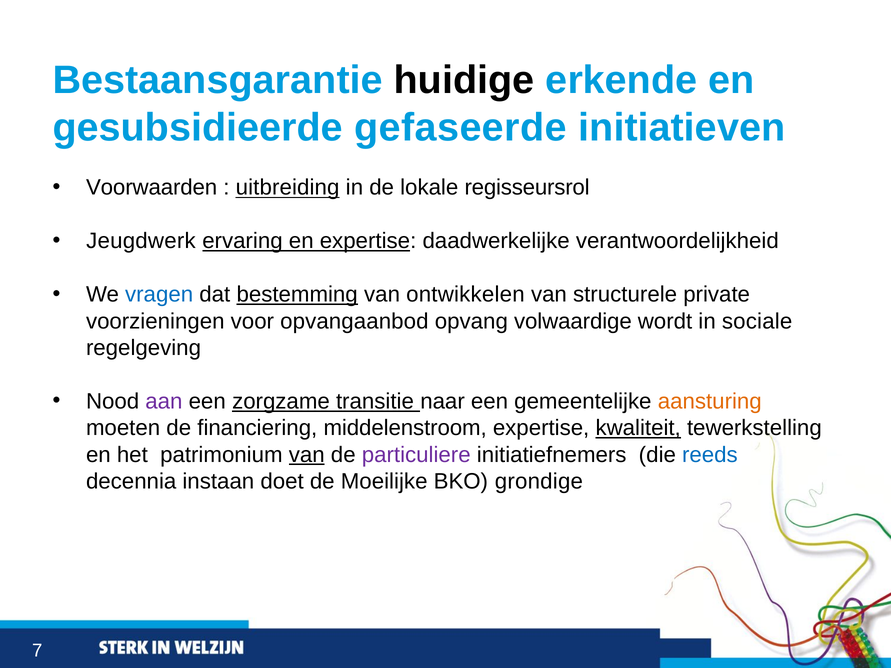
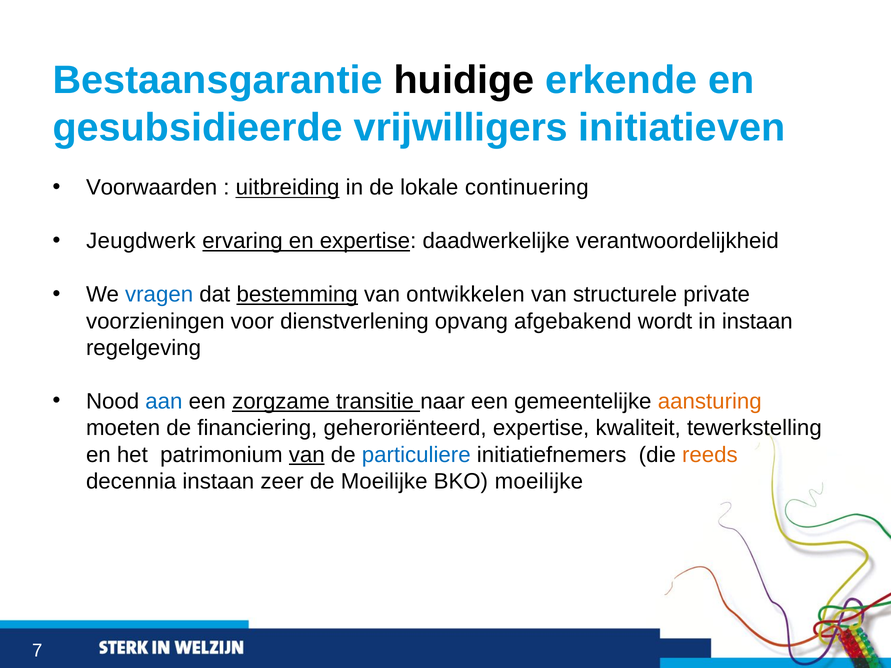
gefaseerde: gefaseerde -> vrijwilligers (461, 128)
regisseursrol: regisseursrol -> continuering (527, 188)
opvangaanbod: opvangaanbod -> dienstverlening (354, 321)
volwaardige: volwaardige -> afgebakend (573, 321)
in sociale: sociale -> instaan (757, 321)
aan colour: purple -> blue (164, 401)
middelenstroom: middelenstroom -> geheroriënteerd (405, 428)
kwaliteit underline: present -> none (638, 428)
particuliere colour: purple -> blue (416, 455)
reeds colour: blue -> orange (710, 455)
doet: doet -> zeer (282, 482)
BKO grondige: grondige -> moeilijke (539, 482)
